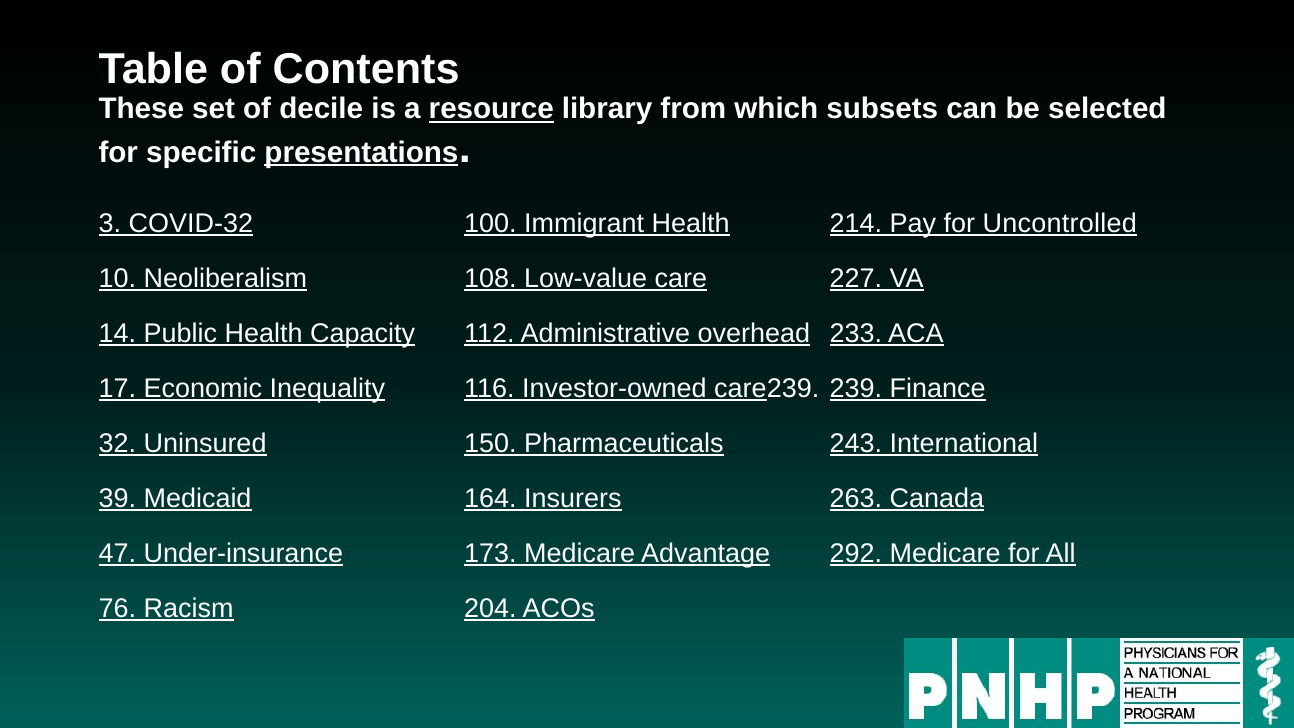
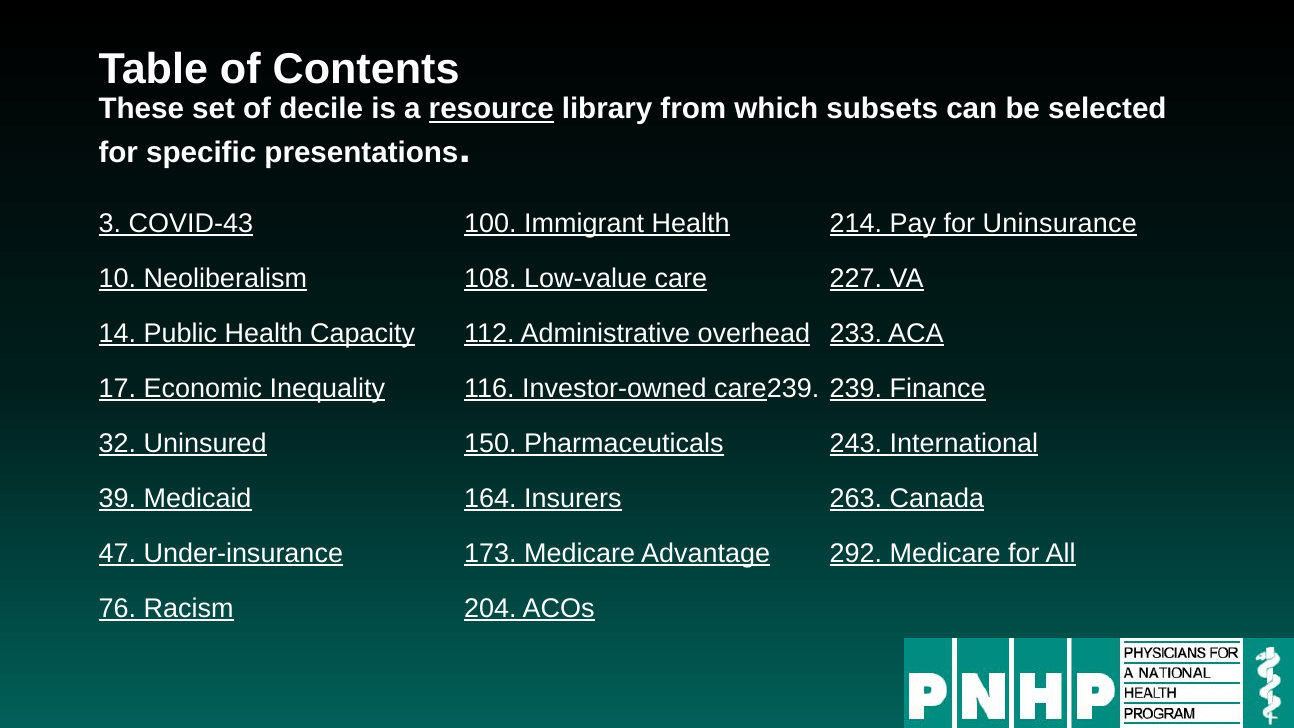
presentations underline: present -> none (361, 153)
COVID-32: COVID-32 -> COVID-43 (191, 223)
Uncontrolled: Uncontrolled -> Uninsurance (1060, 223)
